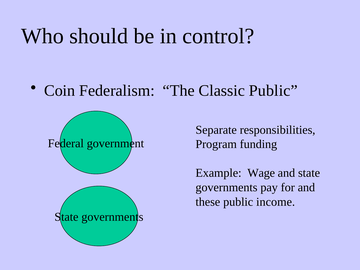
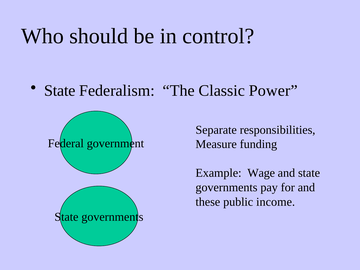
Coin: Coin -> State (60, 91)
Classic Public: Public -> Power (273, 91)
Program: Program -> Measure (216, 144)
